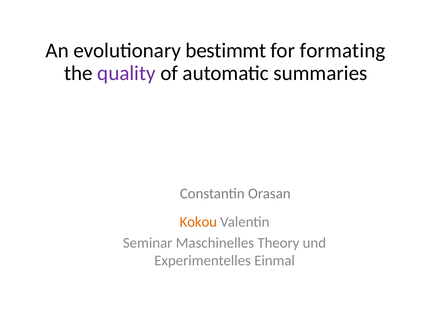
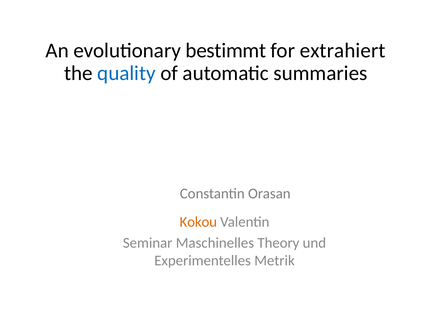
formating: formating -> extrahiert (343, 50)
quality colour: purple -> blue (126, 73)
Einmal: Einmal -> Metrik (275, 260)
